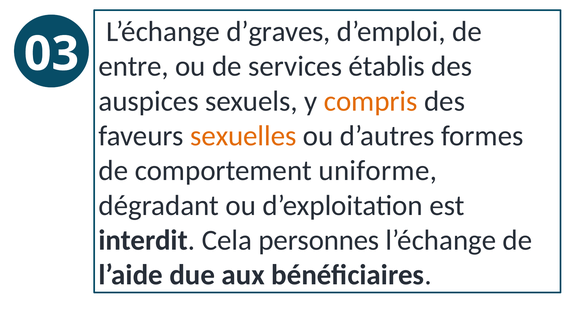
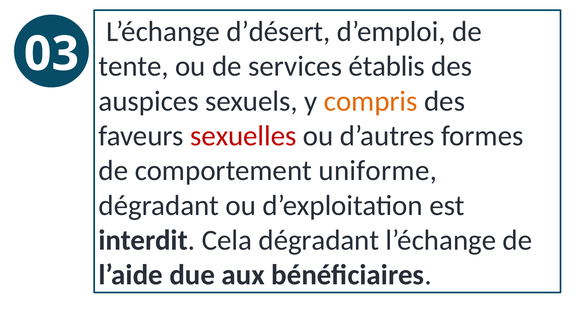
d’graves: d’graves -> d’désert (279, 32)
entre: entre -> tente (134, 66)
sexuelles colour: orange -> red (243, 136)
Cela personnes: personnes -> dégradant (319, 240)
